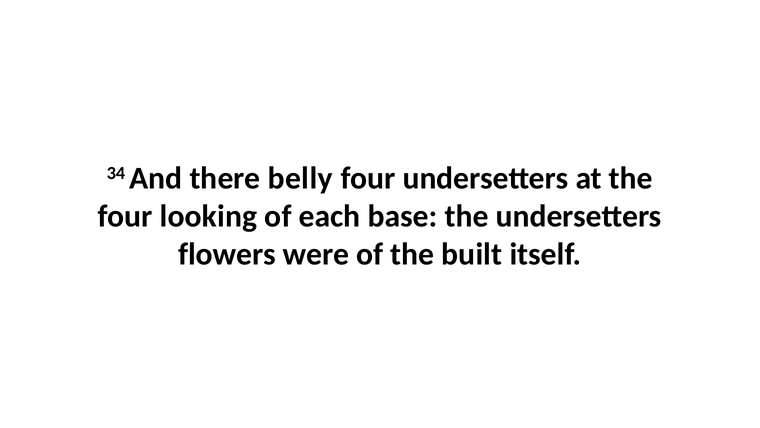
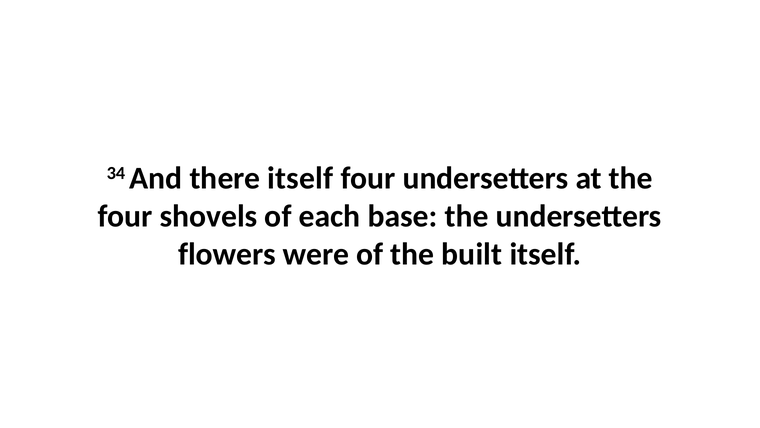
there belly: belly -> itself (300, 178)
looking: looking -> shovels (209, 216)
